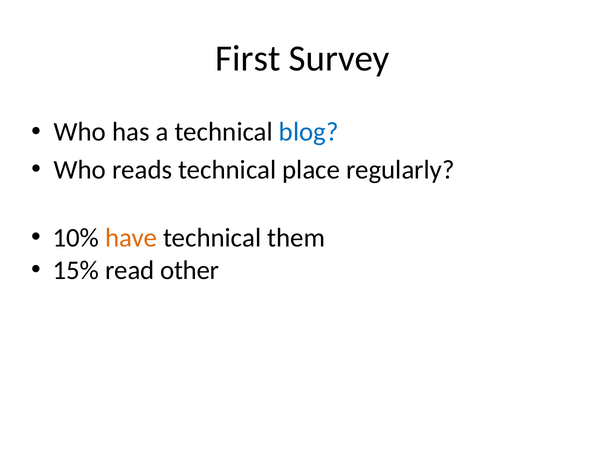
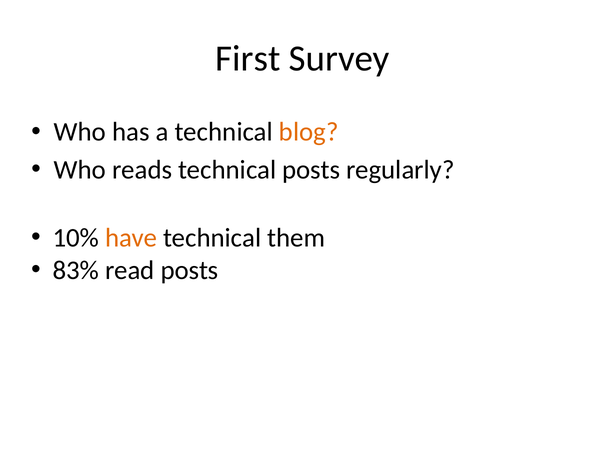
blog colour: blue -> orange (309, 132)
technical place: place -> posts (311, 170)
15%: 15% -> 83% (76, 270)
read other: other -> posts (190, 270)
